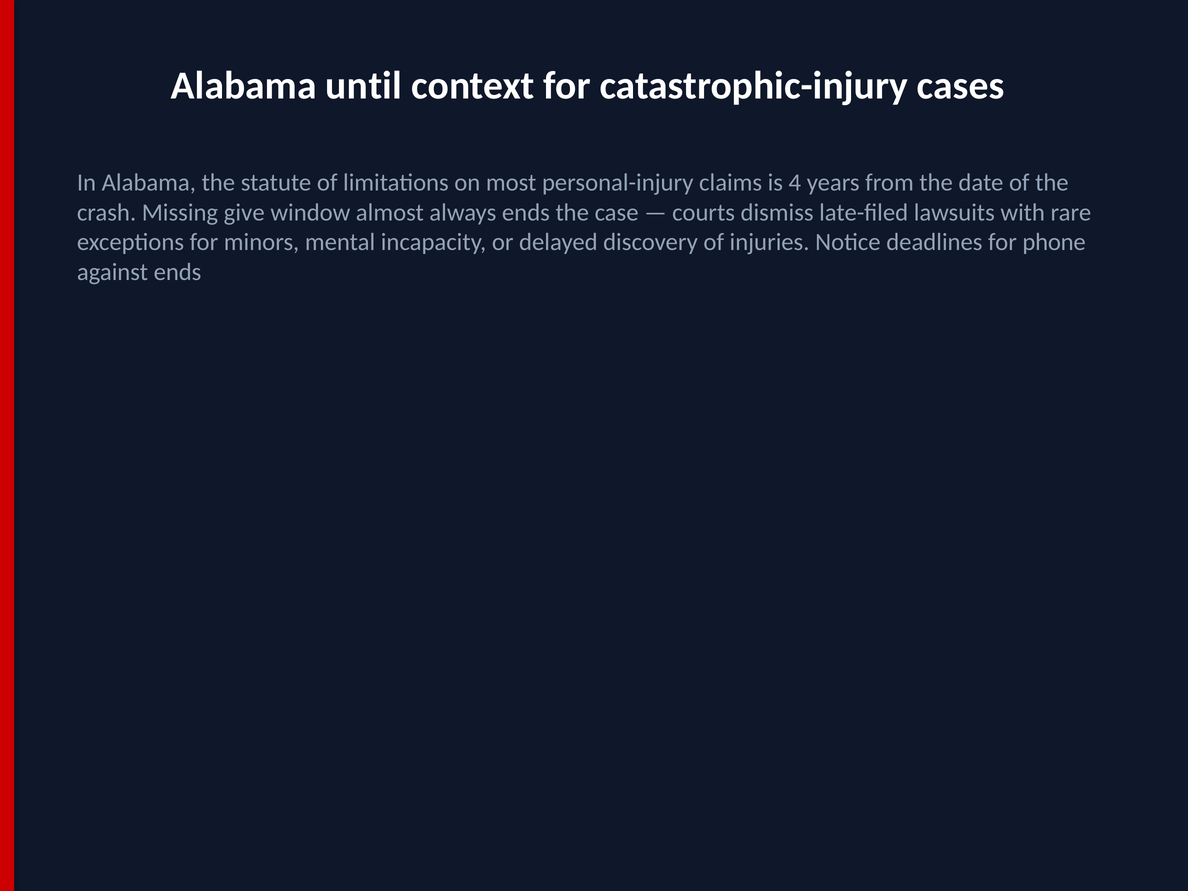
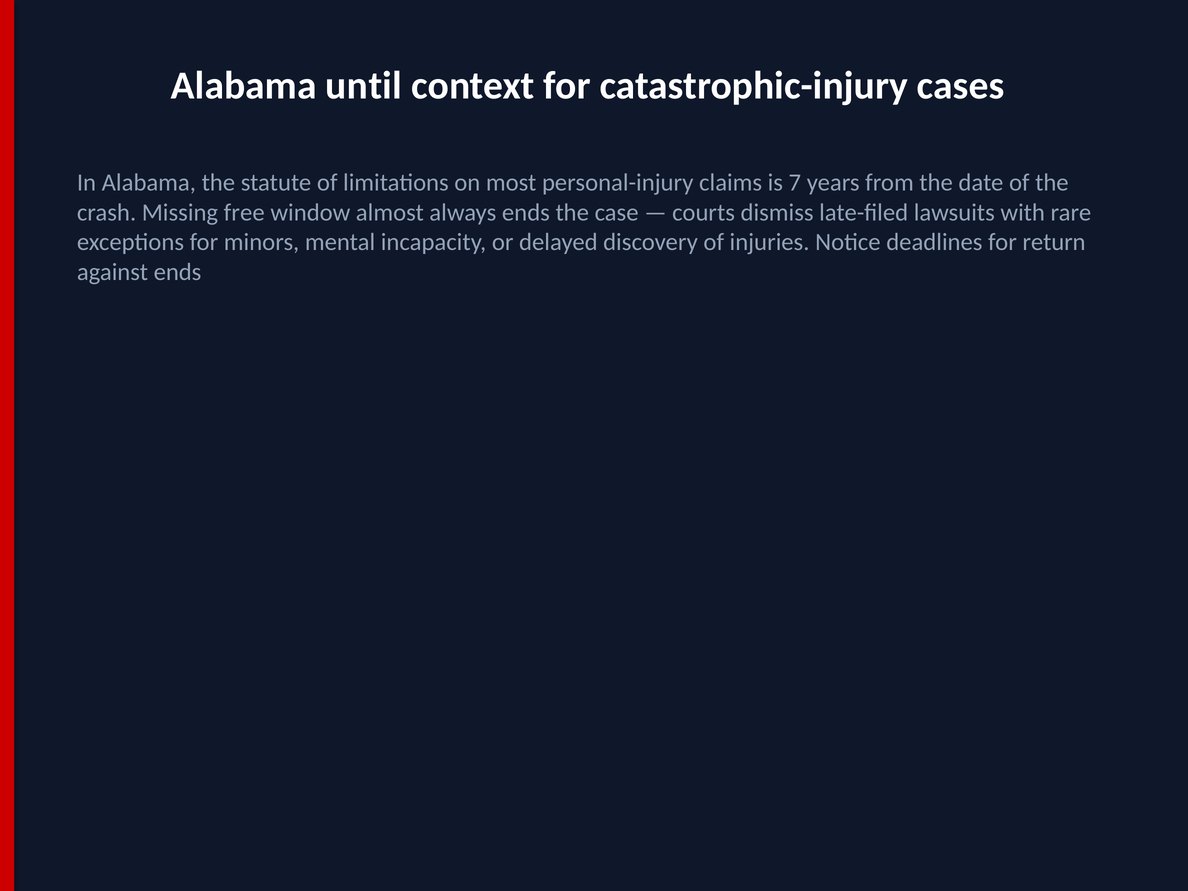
4: 4 -> 7 (795, 183)
give: give -> free (244, 212)
phone: phone -> return (1054, 242)
